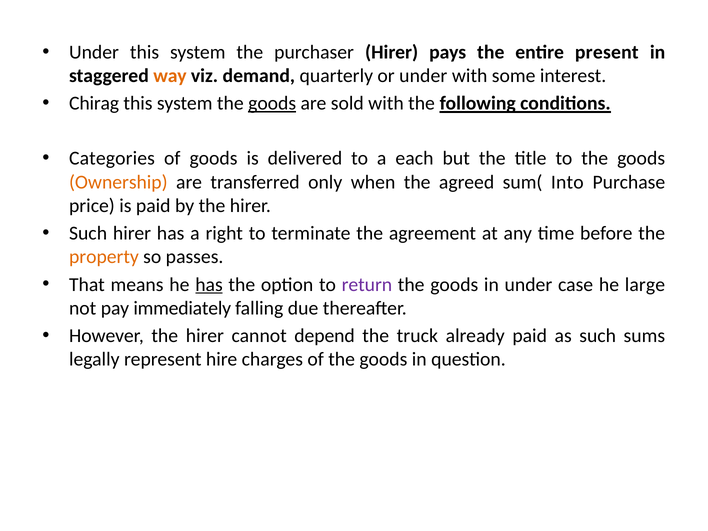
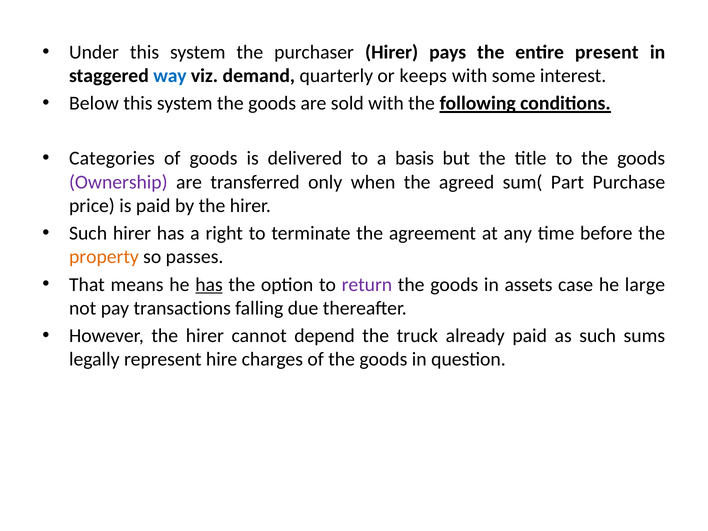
way colour: orange -> blue (170, 76)
or under: under -> keeps (423, 76)
Chirag: Chirag -> Below (94, 103)
goods underline: present -> none (272, 103)
each: each -> basis (415, 158)
Ownership colour: orange -> purple (118, 182)
Into: Into -> Part (567, 182)
in under: under -> assets (529, 285)
immediately: immediately -> transactions (182, 308)
